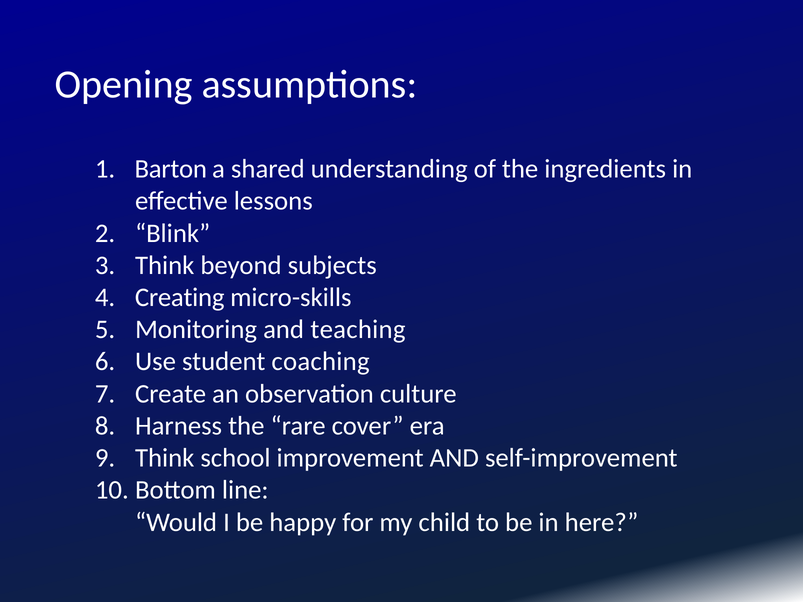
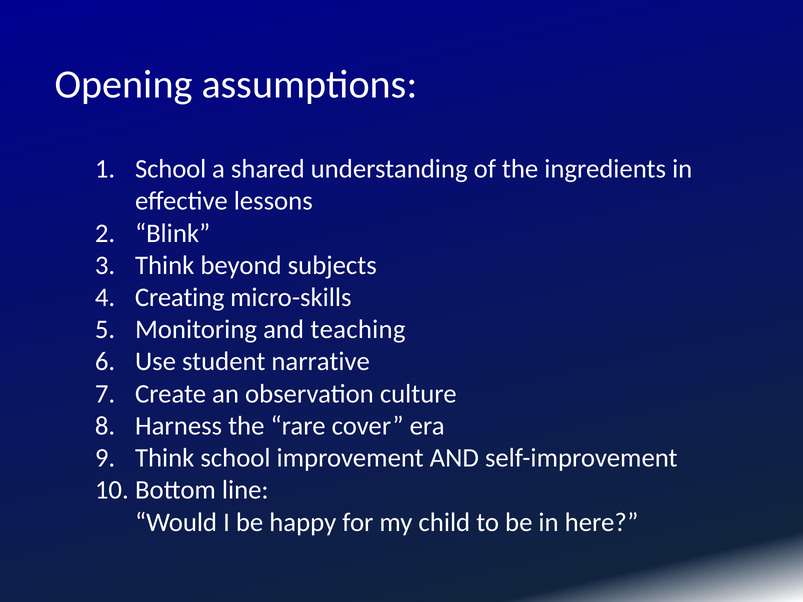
Barton: Barton -> School (171, 169)
coaching: coaching -> narrative (321, 362)
